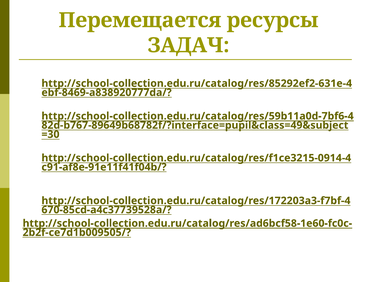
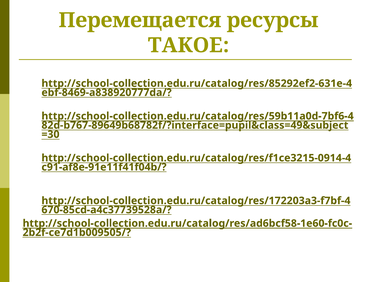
ЗАДАЧ: ЗАДАЧ -> ТАКОЕ (188, 45)
